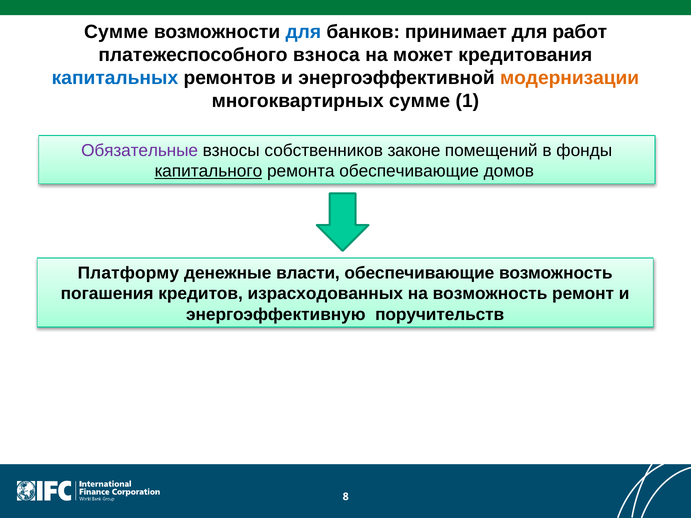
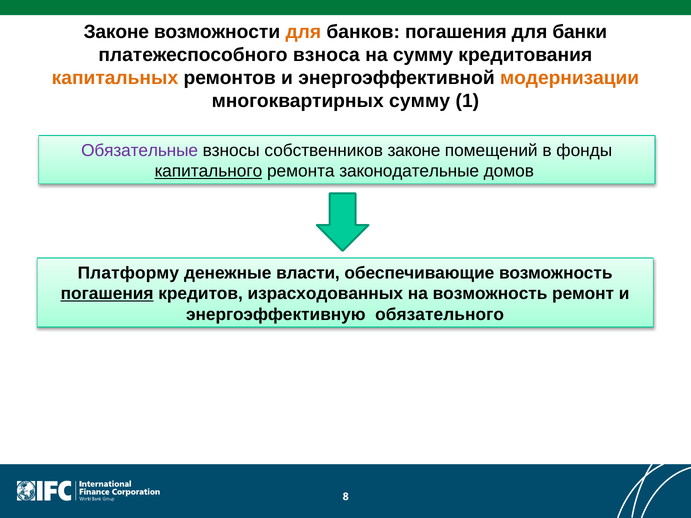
Сумме: Сумме -> Законе (116, 32)
для colour: blue -> orange (303, 32)
банков принимает: принимает -> погашения (456, 32)
работ: работ -> банки (580, 32)
на может: может -> сумму (423, 55)
капитальных colour: blue -> orange (115, 78)
многоквартирных сумме: сумме -> сумму (420, 101)
ремонта обеспечивающие: обеспечивающие -> законодательные (409, 171)
погашения underline: none -> present (107, 294)
поручительств: поручительств -> обязательного (440, 315)
